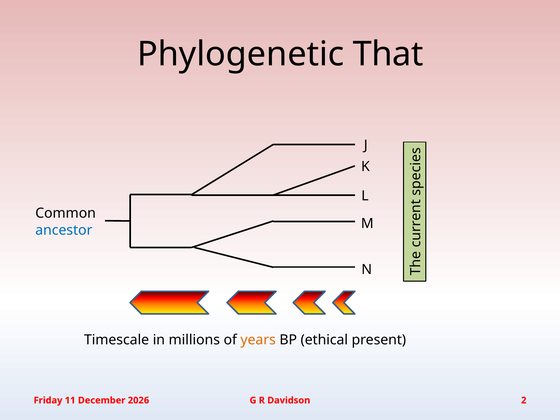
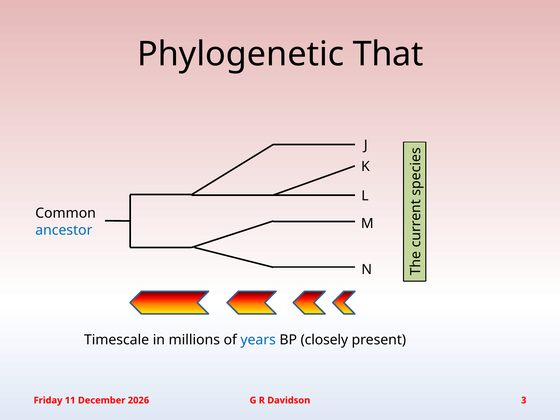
years colour: orange -> blue (258, 340)
ethical: ethical -> closely (324, 340)
2: 2 -> 3 (524, 400)
